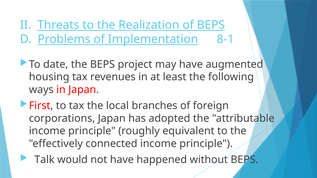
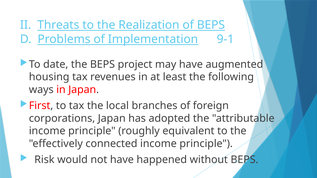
8-1: 8-1 -> 9-1 (225, 39)
Talk: Talk -> Risk (44, 160)
